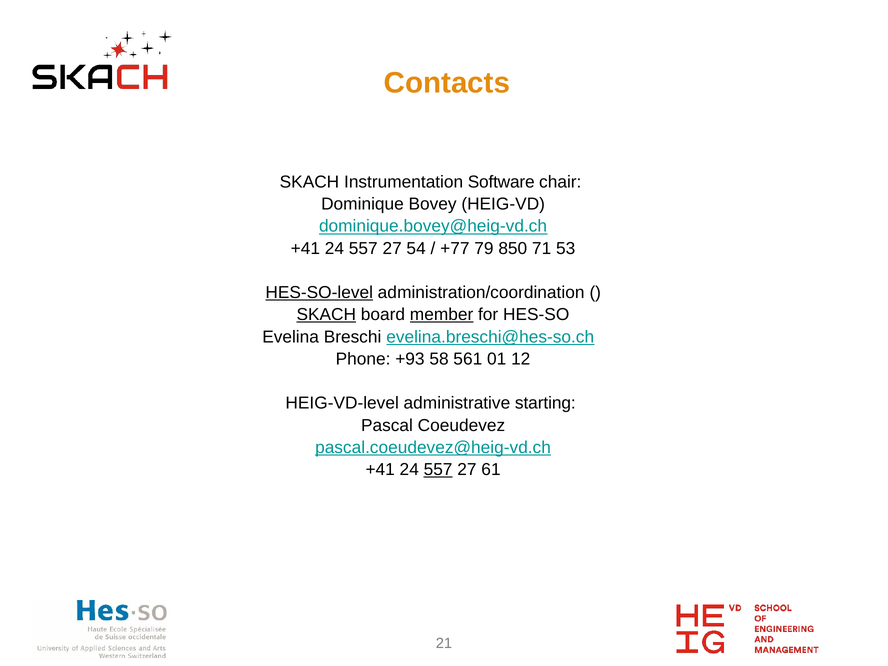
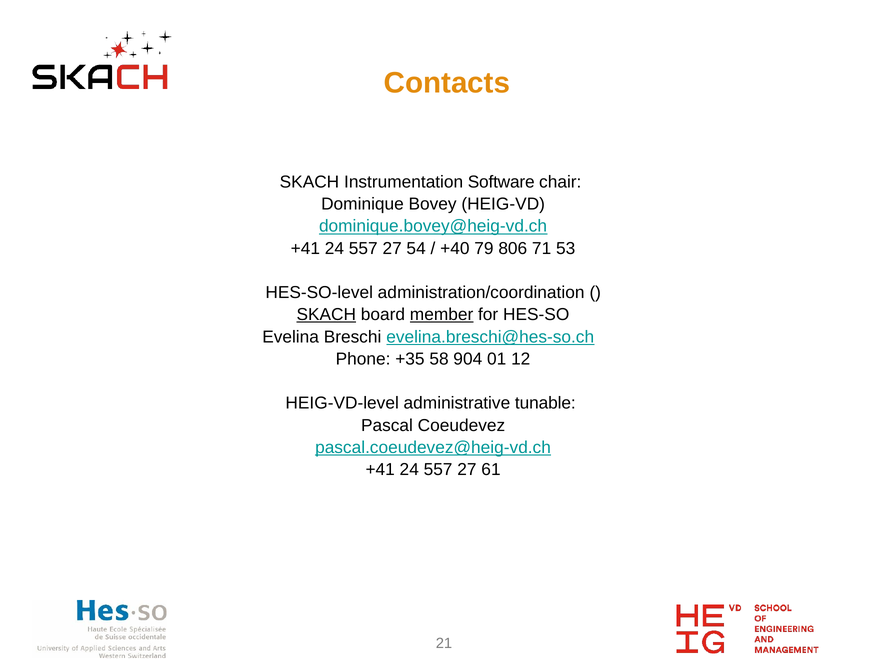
+77: +77 -> +40 (455, 248)
850: 850 -> 806 (513, 248)
HES-SO-level underline: present -> none (319, 293)
+93: +93 -> +35 (410, 359)
561: 561 -> 904 (468, 359)
starting: starting -> tunable (545, 403)
557 underline: present -> none (438, 470)
